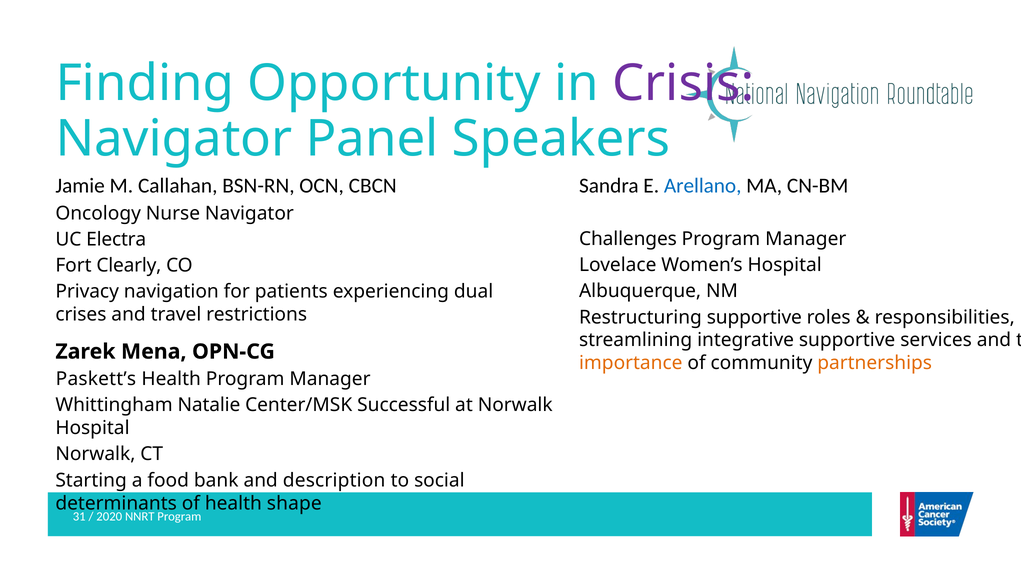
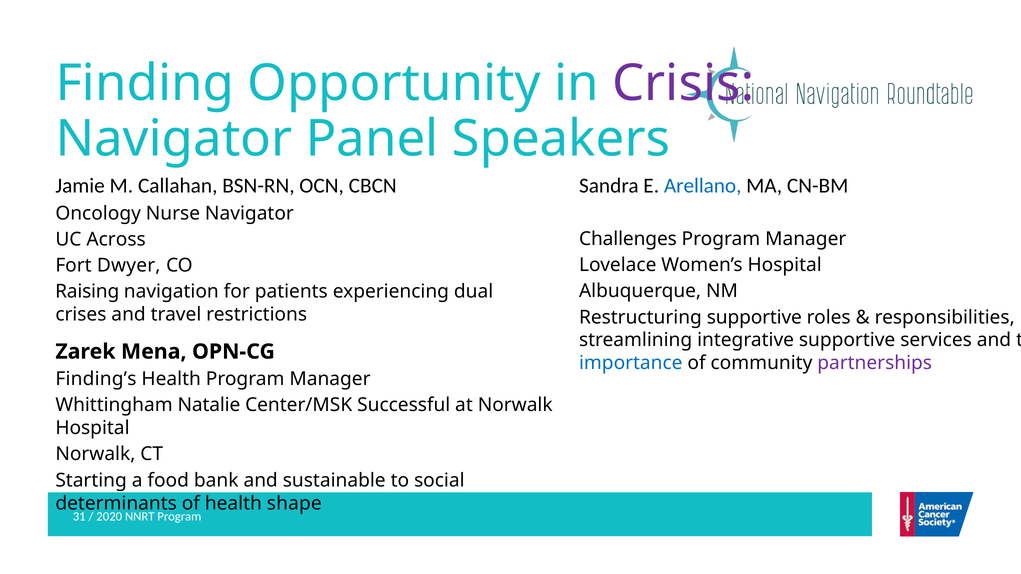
Electra: Electra -> Across (116, 240)
Clearly: Clearly -> Dwyer (129, 266)
Privacy: Privacy -> Raising (87, 292)
importance colour: orange -> blue (631, 363)
partnerships colour: orange -> purple (875, 363)
Paskett’s: Paskett’s -> Finding’s (96, 379)
description: description -> sustainable (334, 481)
